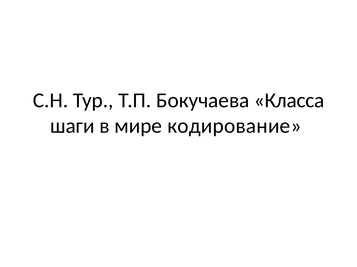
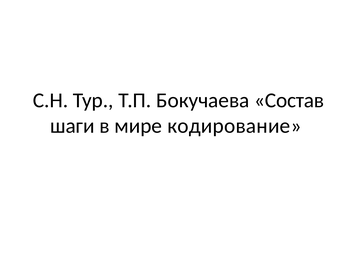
Класса: Класса -> Состав (289, 101)
